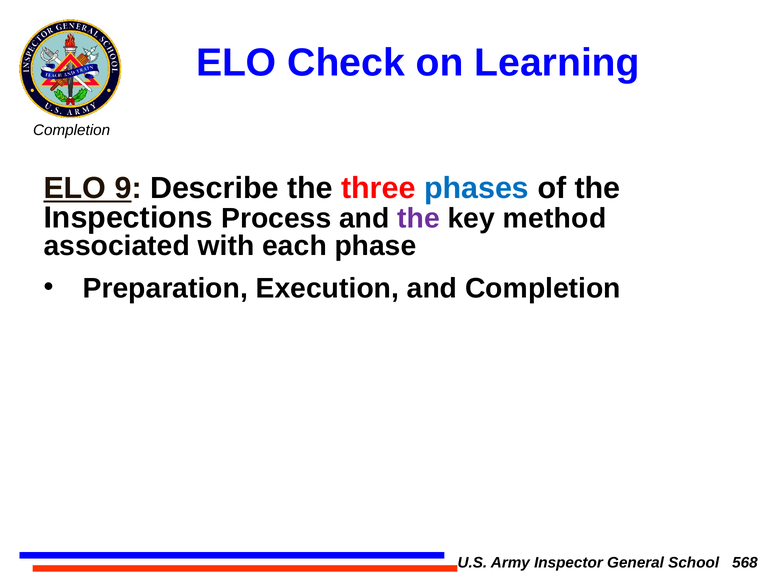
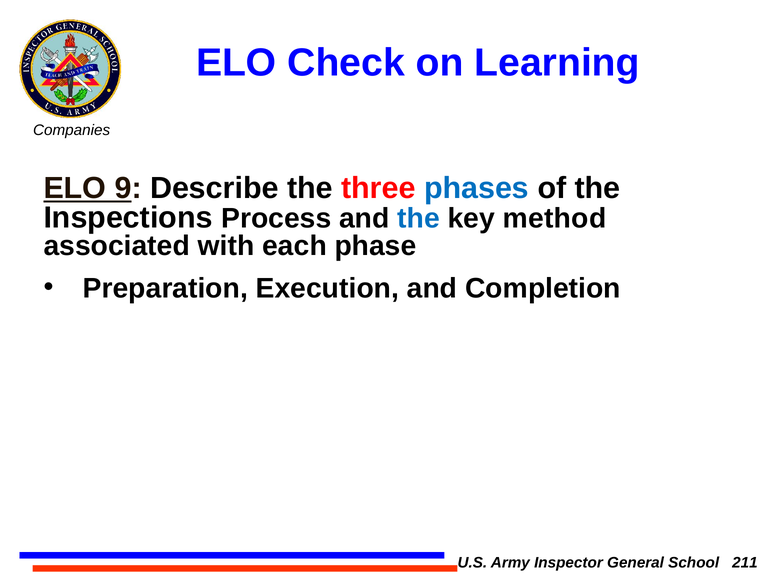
Completion: Completion -> Companies (72, 130)
the colour: purple -> blue (419, 218)
568: 568 -> 211 (745, 563)
